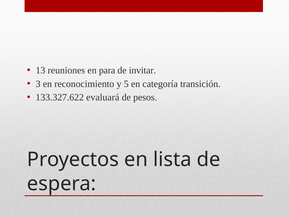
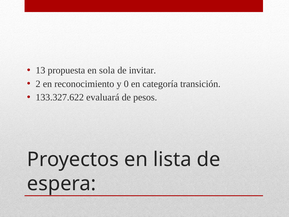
reuniones: reuniones -> propuesta (66, 70)
para: para -> sola (107, 70)
3: 3 -> 2 (38, 84)
5: 5 -> 0 (126, 84)
